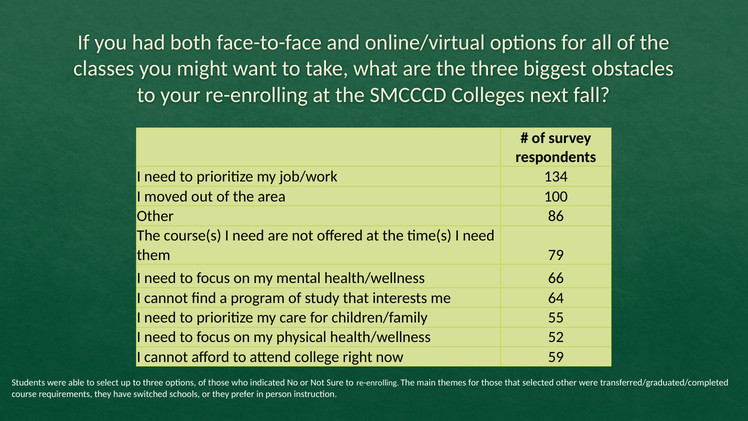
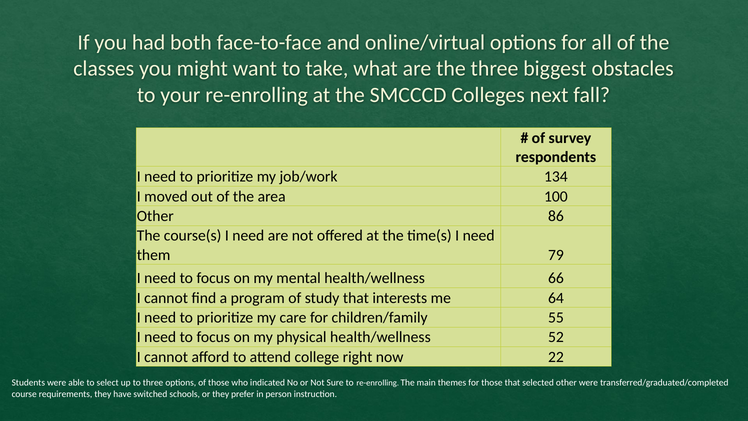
59: 59 -> 22 (556, 357)
